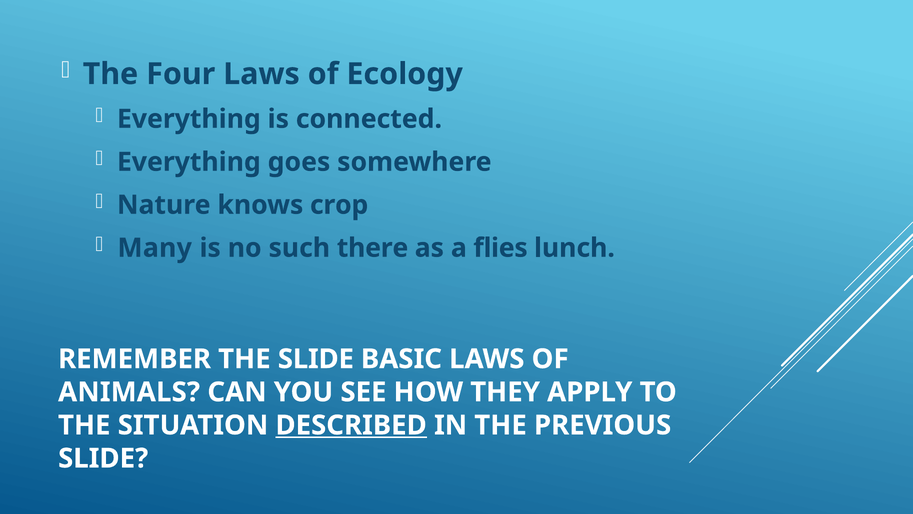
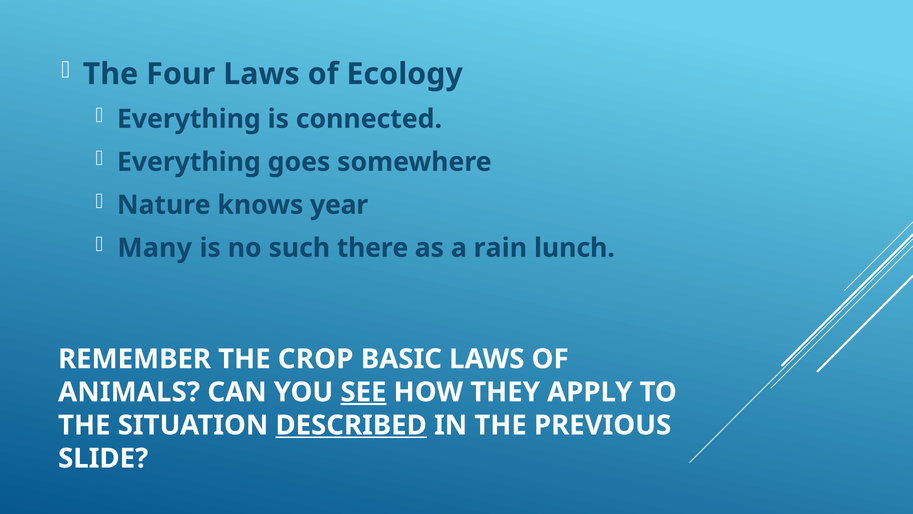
crop: crop -> year (339, 205)
flies: flies -> rain (500, 248)
THE SLIDE: SLIDE -> CROP (316, 359)
SEE underline: none -> present (363, 392)
